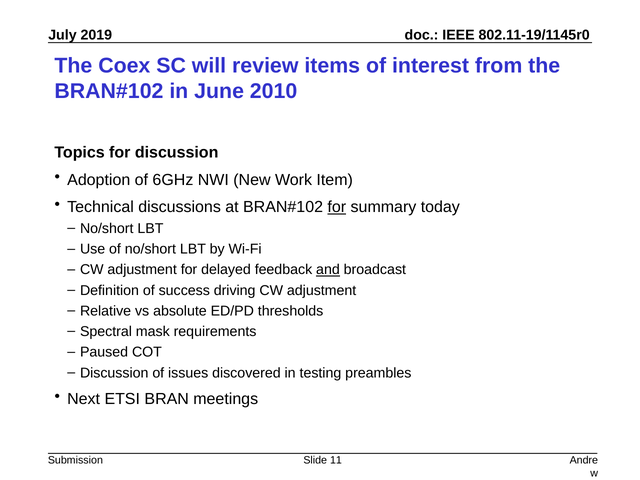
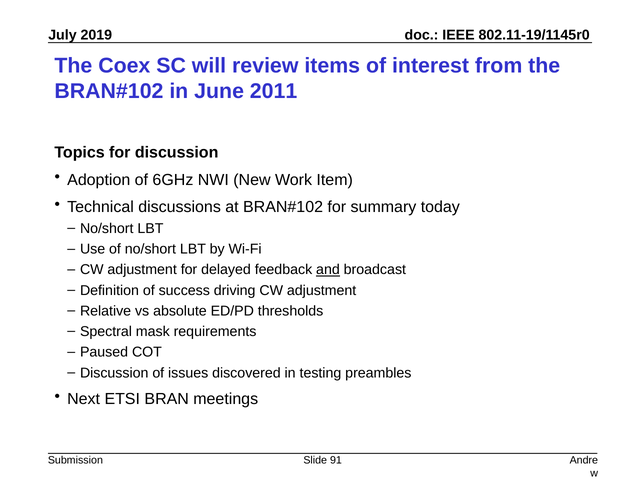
2010: 2010 -> 2011 (274, 91)
for underline: present -> none (337, 207)
11: 11 -> 91 (336, 460)
